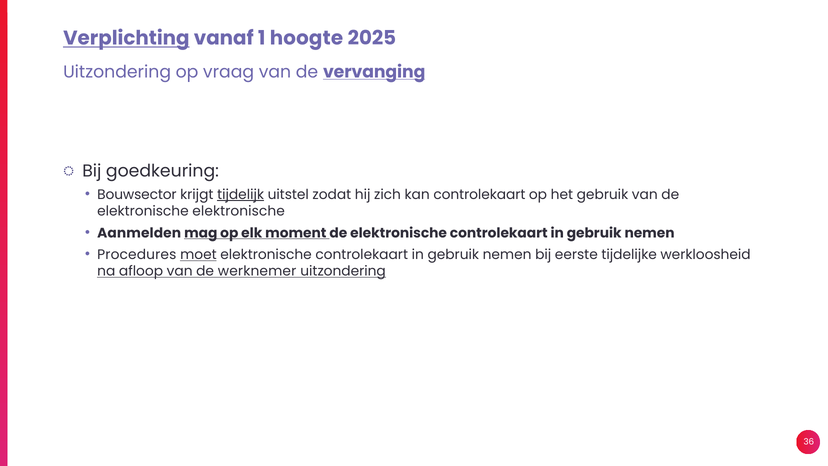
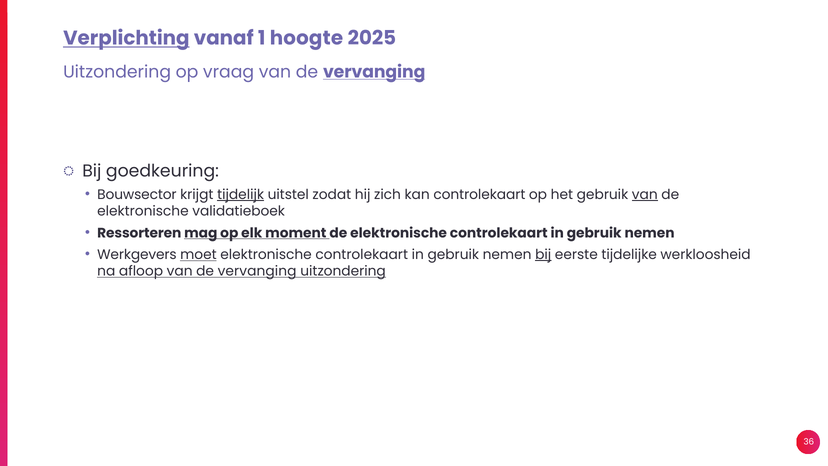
van underline: none -> present (645, 195)
elektronische elektronische: elektronische -> validatieboek (239, 211)
Aanmelden: Aanmelden -> Ressorteren (139, 233)
Procedures: Procedures -> Werkgevers (137, 255)
bij underline: none -> present (543, 255)
afloop van de werknemer: werknemer -> vervanging (257, 271)
